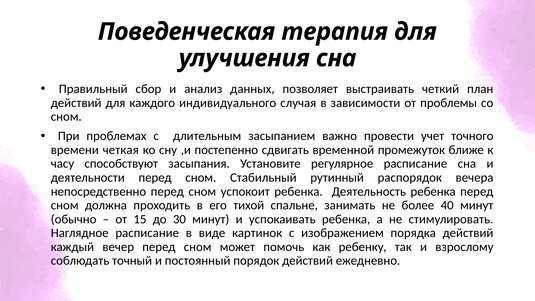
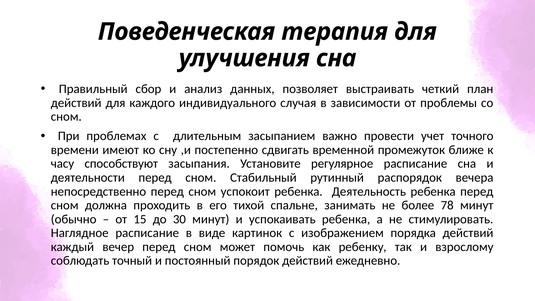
четкая: четкая -> имеют (121, 150)
40: 40 -> 78 (447, 205)
